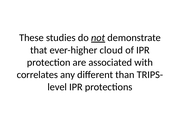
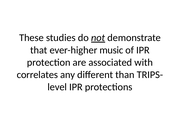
cloud: cloud -> music (111, 50)
